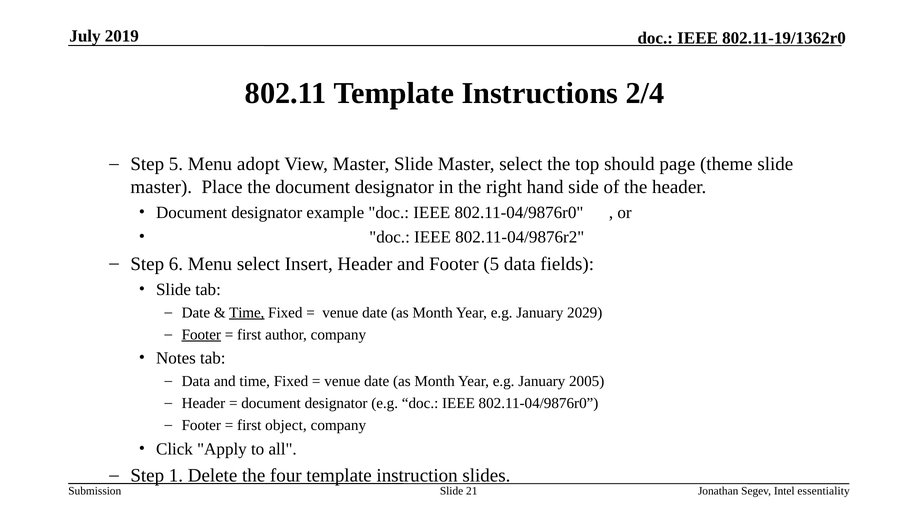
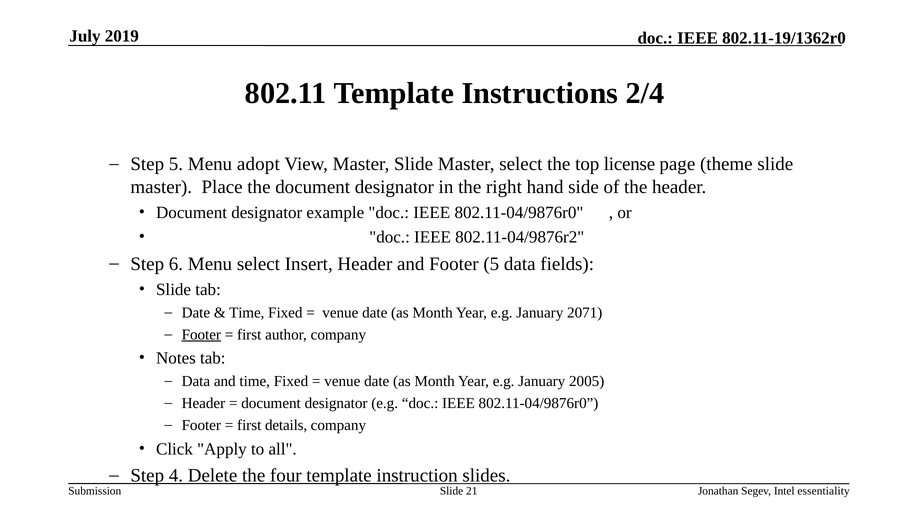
should: should -> license (629, 164)
Time underline: present -> none (247, 312)
2029: 2029 -> 2071 (585, 312)
object: object -> details (286, 425)
1: 1 -> 4 (176, 475)
